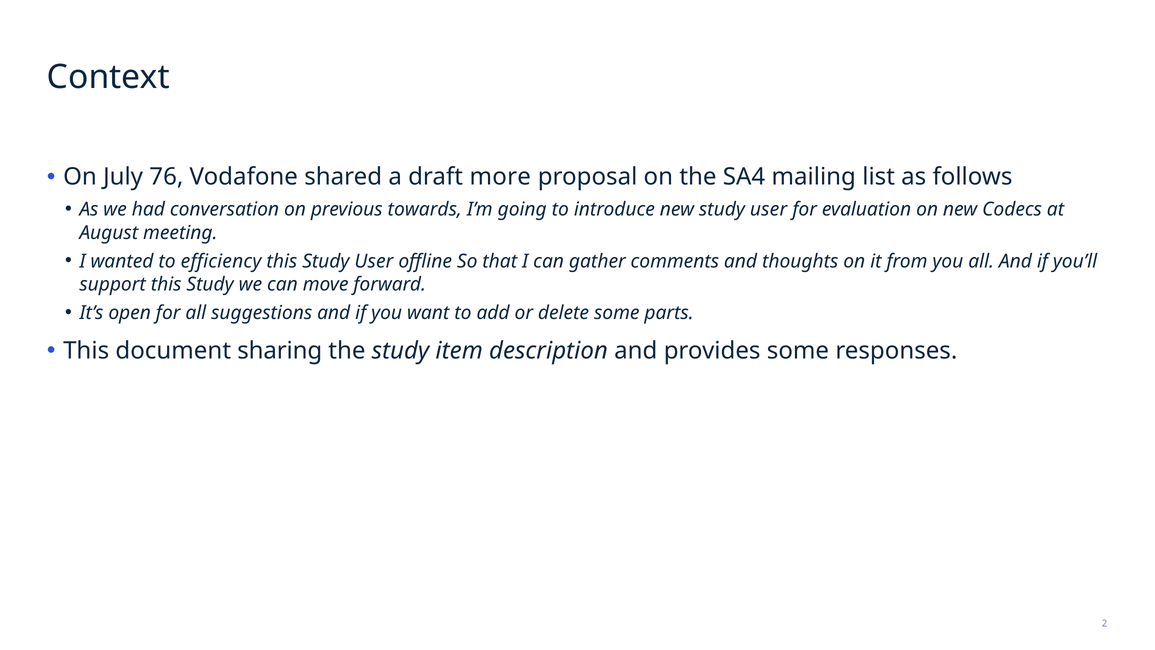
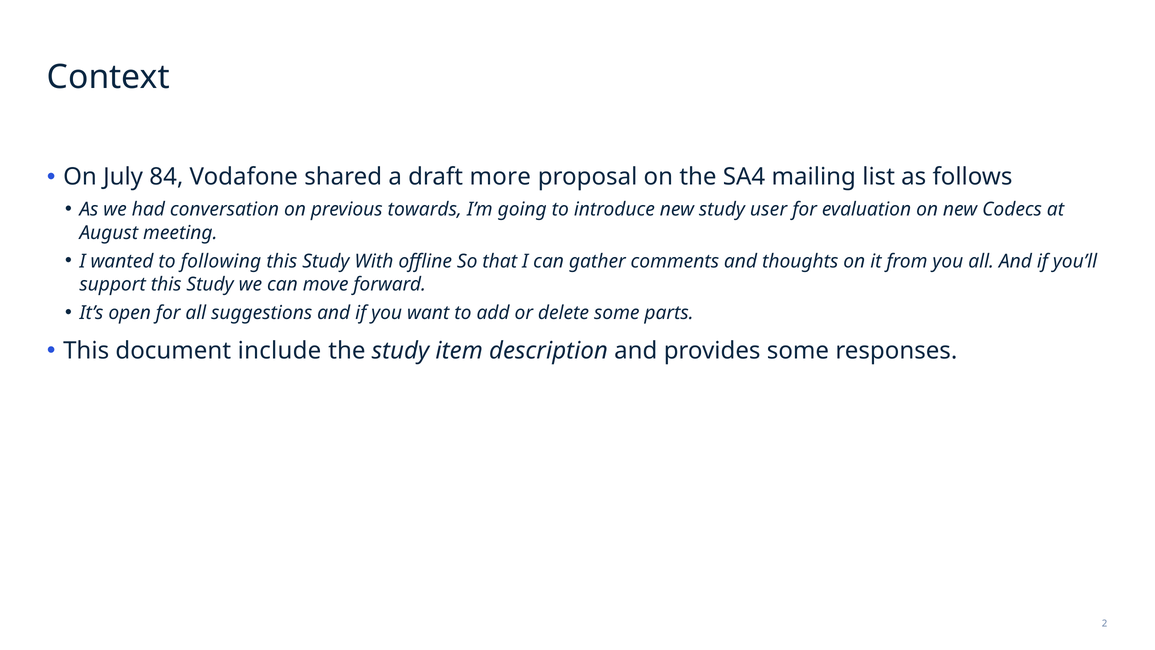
76: 76 -> 84 (166, 177)
efficiency: efficiency -> following (221, 261)
this Study User: User -> With (374, 261)
sharing: sharing -> include (280, 350)
